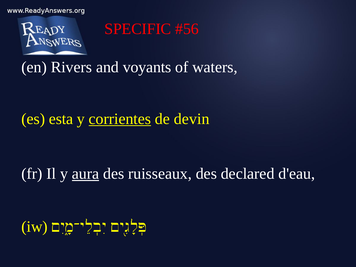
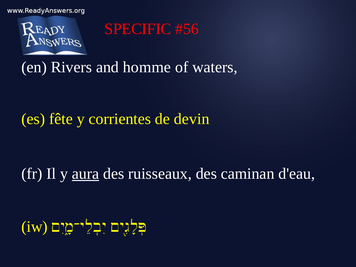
voyants: voyants -> homme (147, 67)
esta: esta -> fête (61, 119)
corrientes underline: present -> none (120, 119)
declared: declared -> caminan (248, 174)
